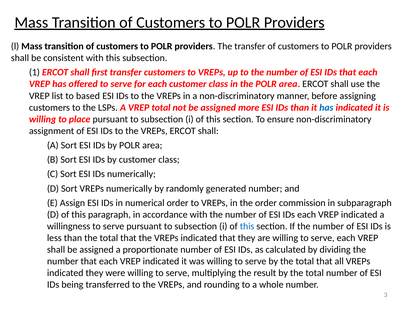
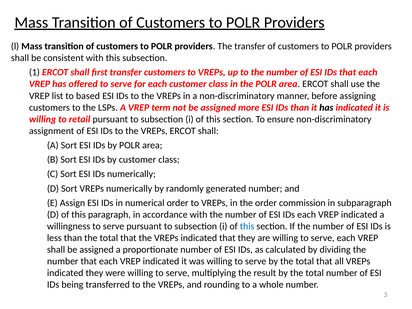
VREP total: total -> term (161, 107)
has colour: blue -> black (326, 107)
place: place -> retail (80, 119)
